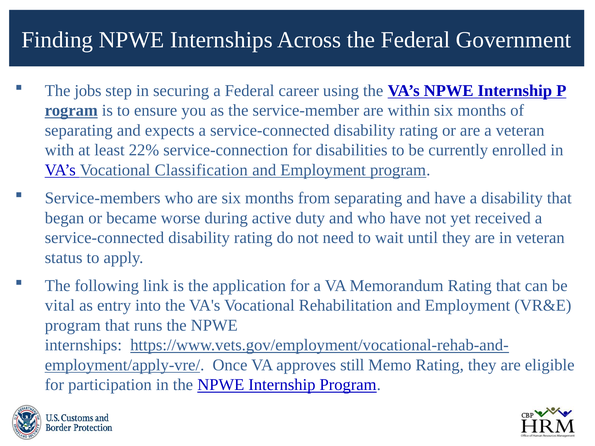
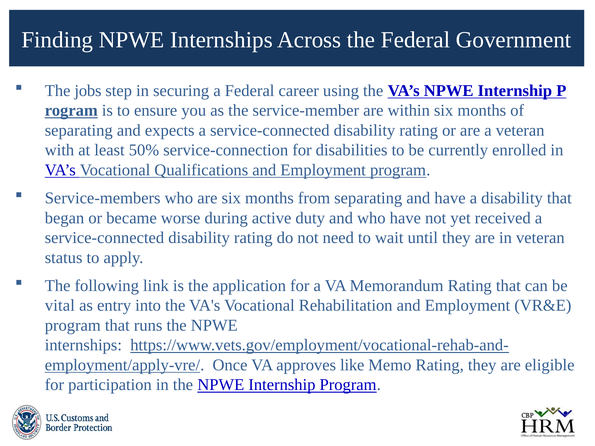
22%: 22% -> 50% (144, 150)
Classification: Classification -> Qualifications (201, 170)
still: still -> like (352, 365)
